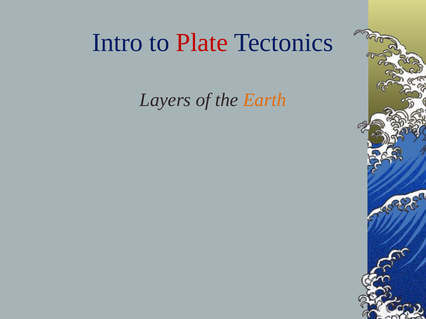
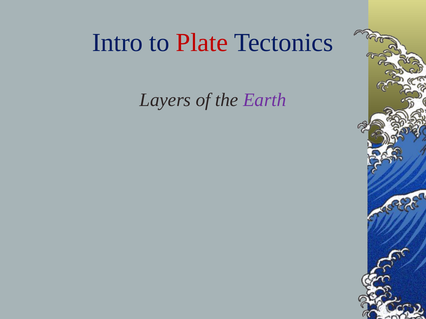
Earth colour: orange -> purple (265, 100)
